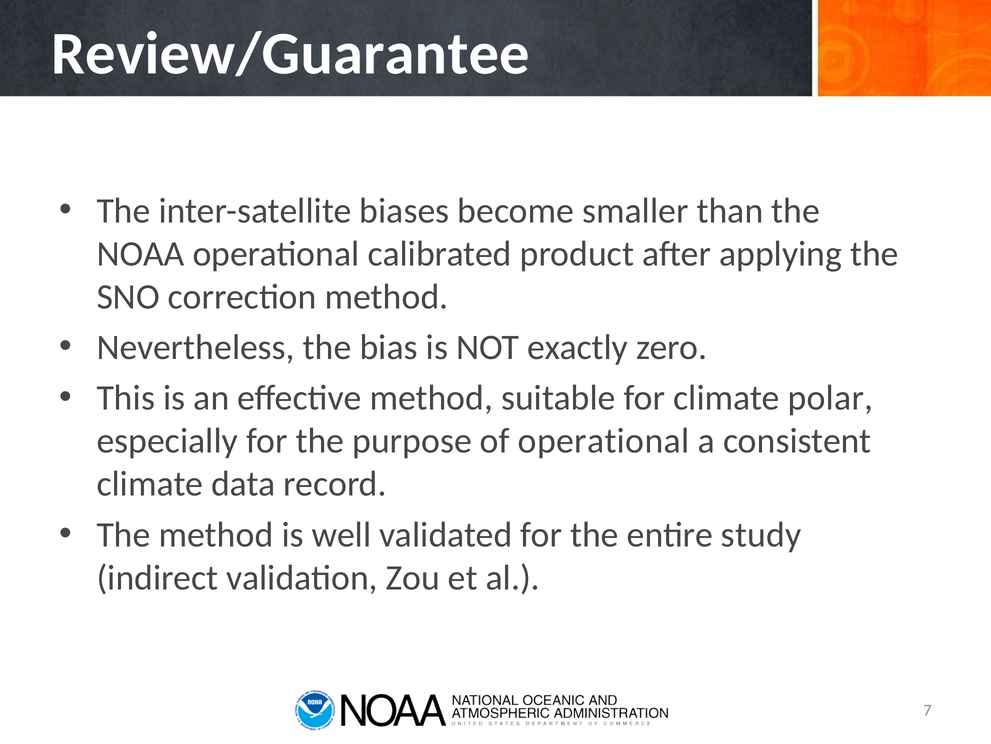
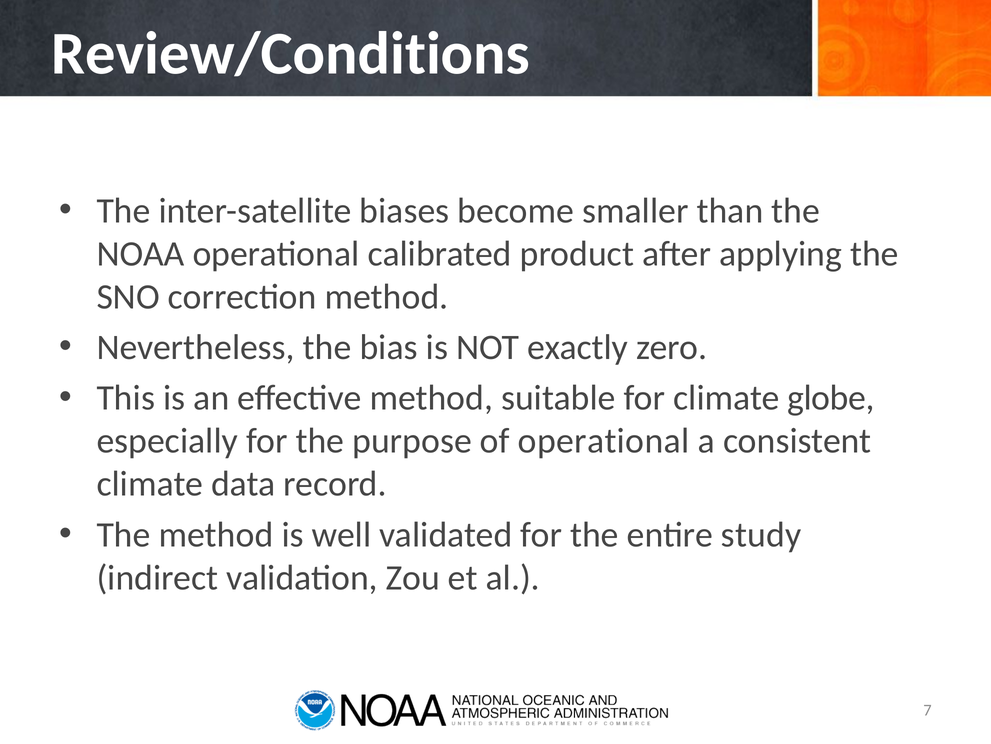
Review/Guarantee: Review/Guarantee -> Review/Conditions (291, 54)
polar: polar -> globe (831, 398)
